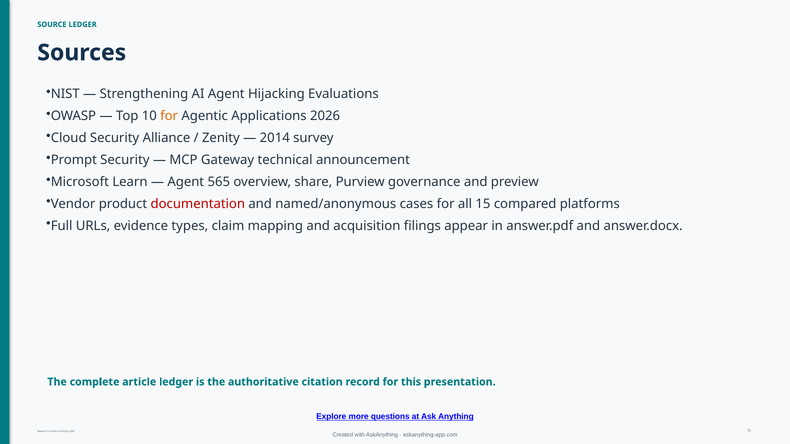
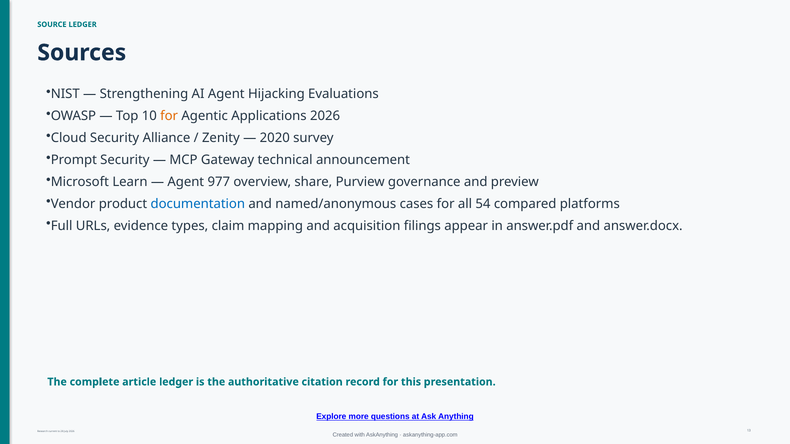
2014: 2014 -> 2020 (275, 138)
565: 565 -> 977 (219, 182)
documentation colour: red -> blue (198, 204)
15: 15 -> 54 (483, 204)
